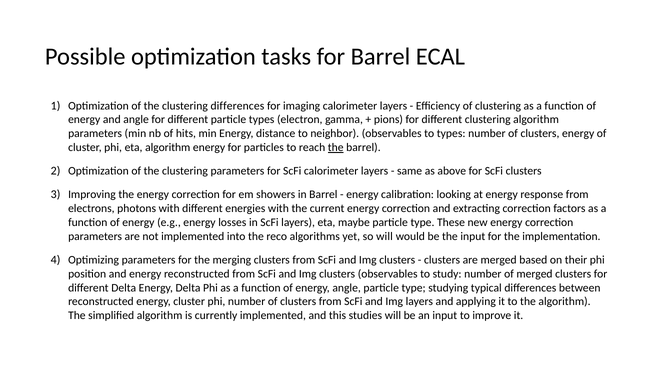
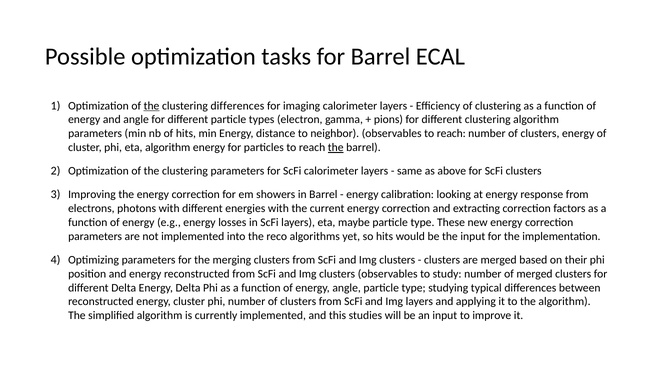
the underline: none -> present (151, 106)
observables to types: types -> reach (451, 133)
so will: will -> hits (385, 236)
